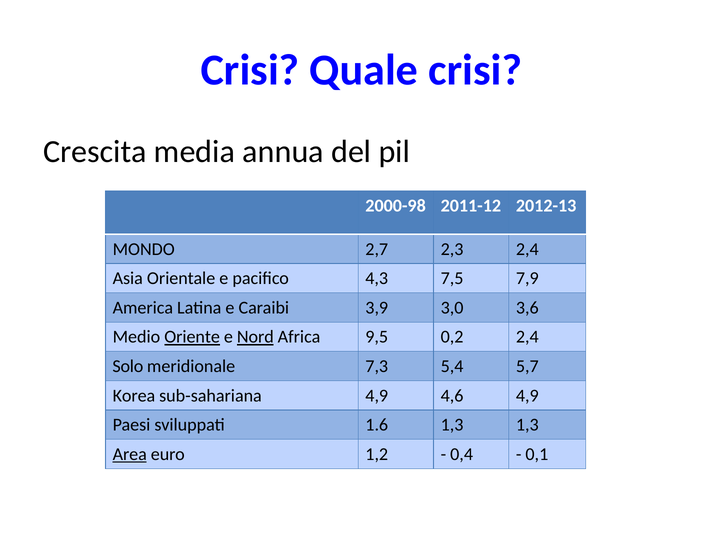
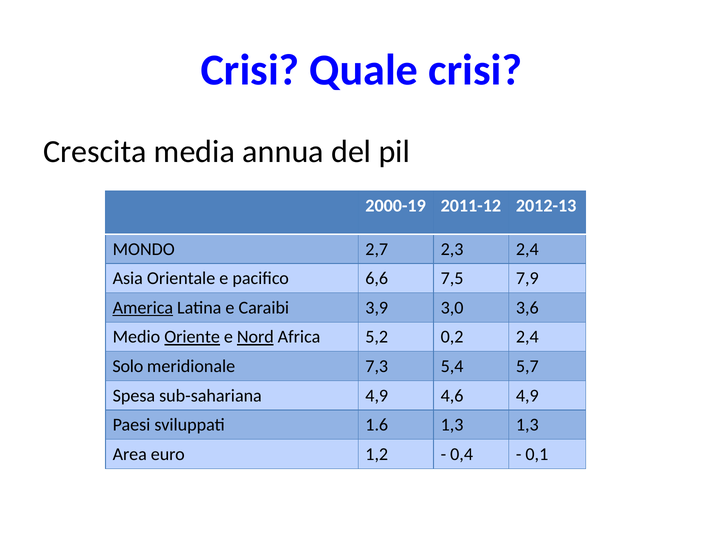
2000-98: 2000-98 -> 2000-19 (396, 206)
4,3: 4,3 -> 6,6 (377, 278)
America underline: none -> present (143, 308)
9,5: 9,5 -> 5,2 (377, 337)
Korea: Korea -> Spesa (134, 396)
Area underline: present -> none (130, 454)
